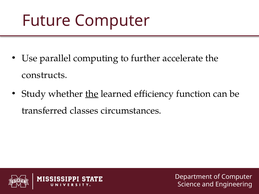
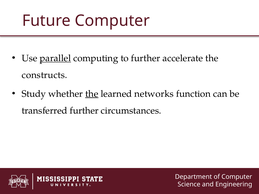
parallel underline: none -> present (55, 58)
efficiency: efficiency -> networks (154, 94)
transferred classes: classes -> further (84, 111)
